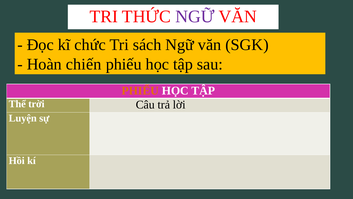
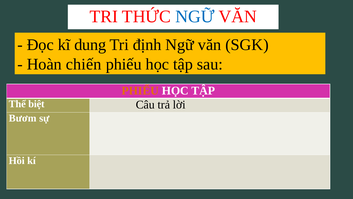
NGỮ colour: purple -> blue (195, 16)
chức: chức -> dung (90, 45)
sách: sách -> định (147, 45)
trời: trời -> biệt (36, 104)
Luyện: Luyện -> Bươm (23, 118)
